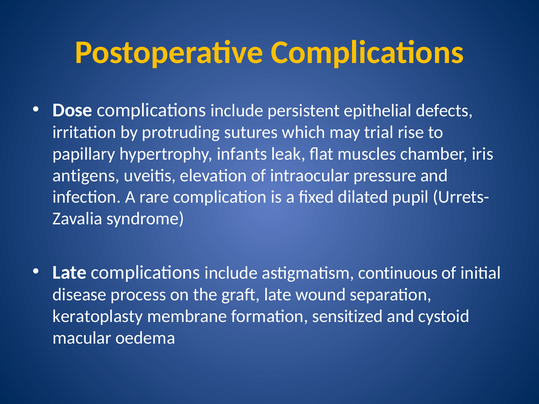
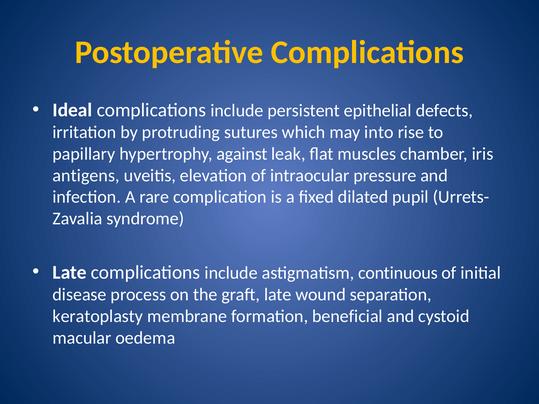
Dose: Dose -> Ideal (72, 110)
trial: trial -> into (379, 132)
infants: infants -> against (242, 154)
sensitized: sensitized -> beneficial (348, 316)
